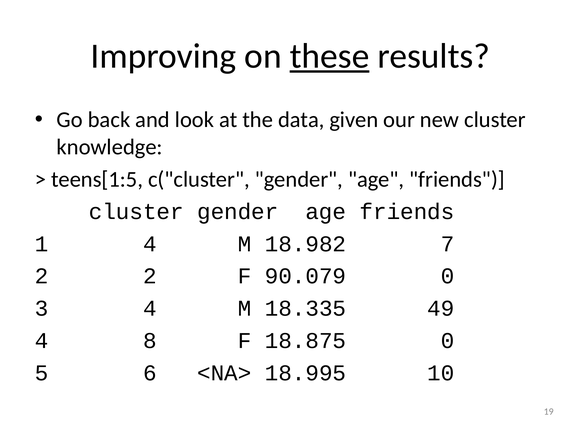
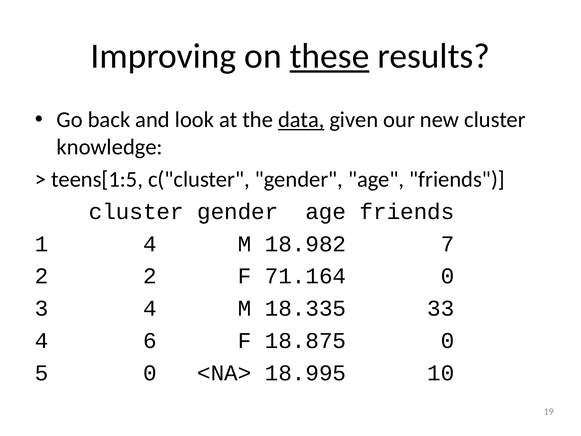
data underline: none -> present (301, 120)
90.079: 90.079 -> 71.164 (306, 276)
49: 49 -> 33 (441, 308)
8: 8 -> 6 (150, 341)
5 6: 6 -> 0 (150, 373)
